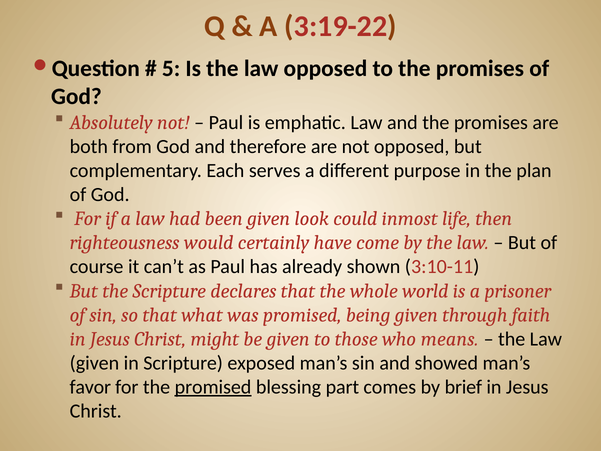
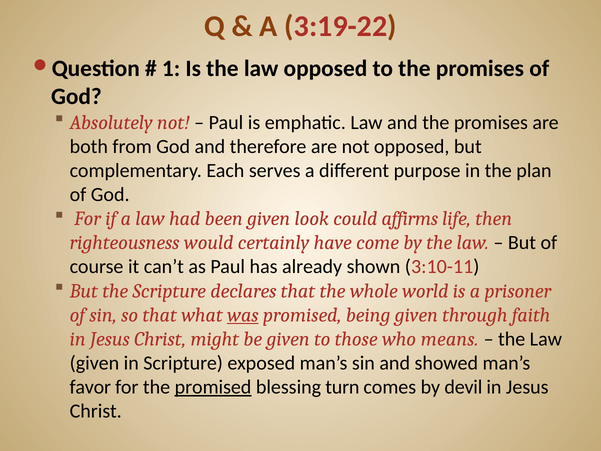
5: 5 -> 1 (171, 69)
inmost: inmost -> affirms (410, 219)
was underline: none -> present (243, 315)
part: part -> turn (342, 387)
brief: brief -> devil (463, 387)
